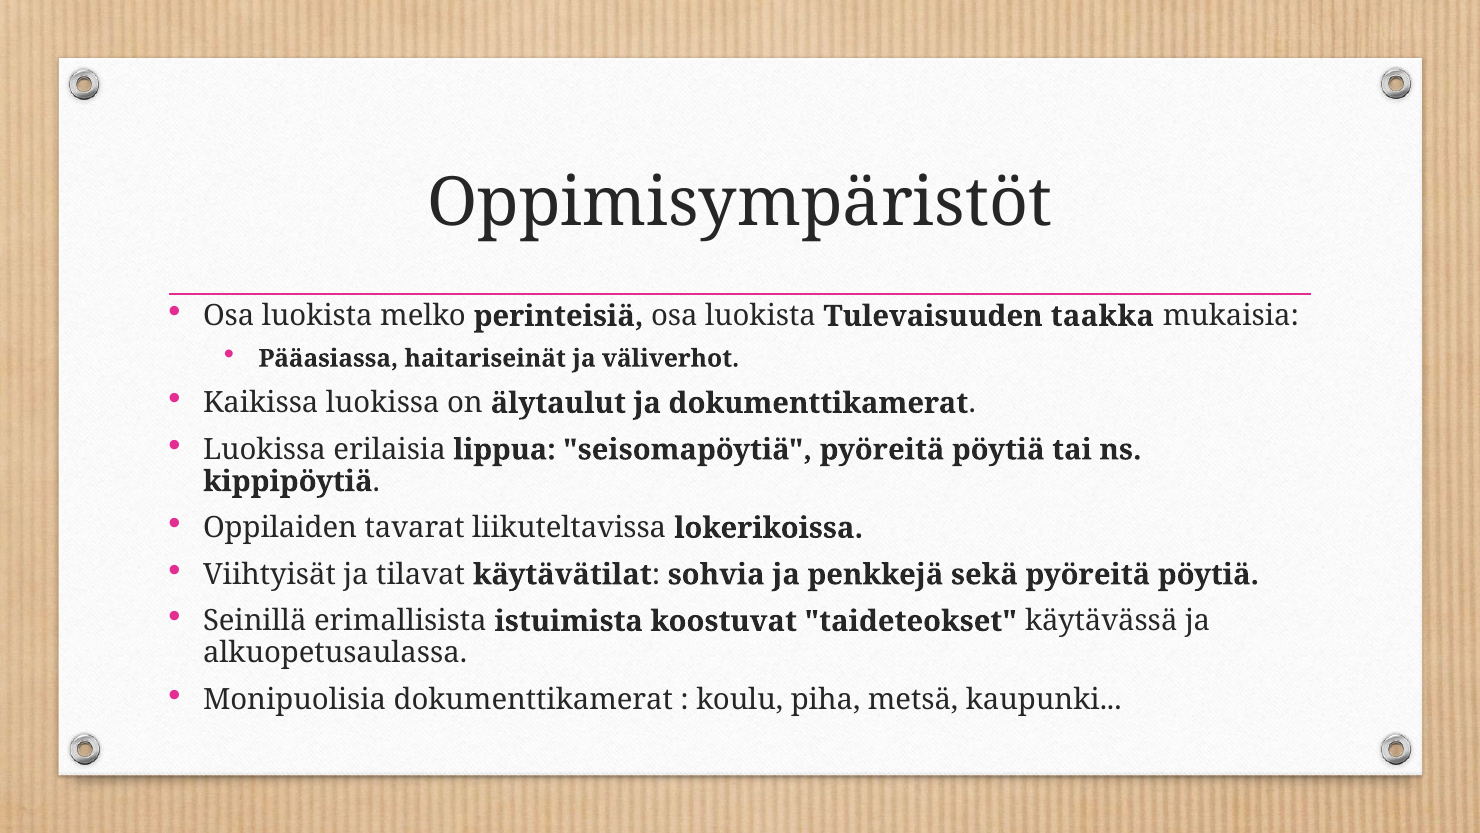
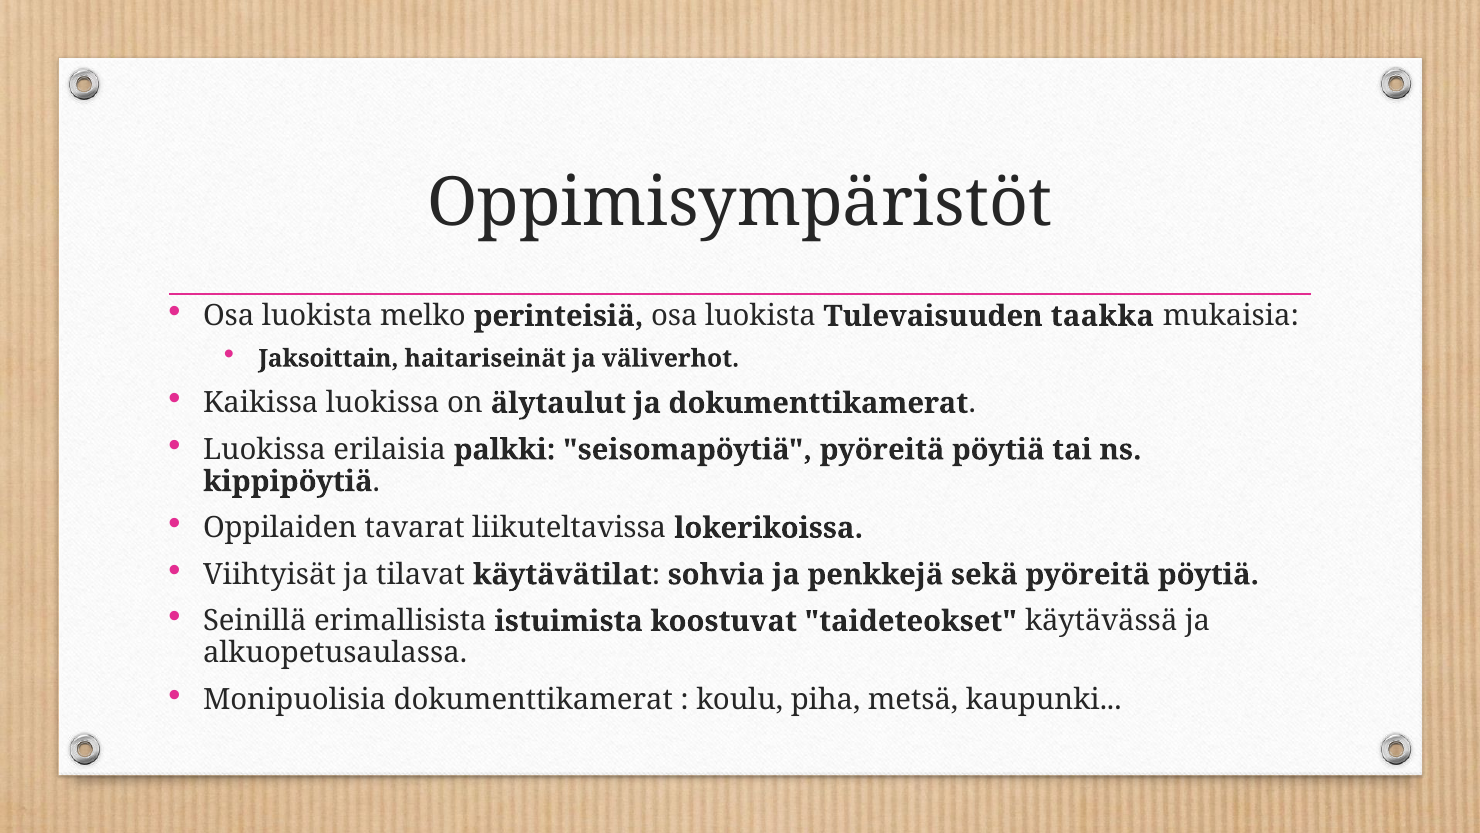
Pääasiassa: Pääasiassa -> Jaksoittain (328, 358)
lippua: lippua -> palkki (505, 450)
